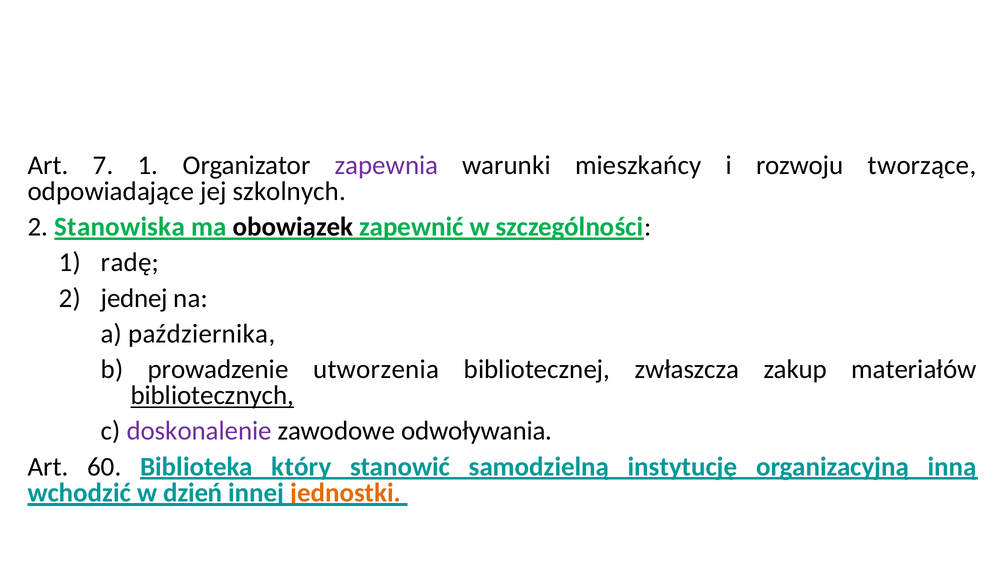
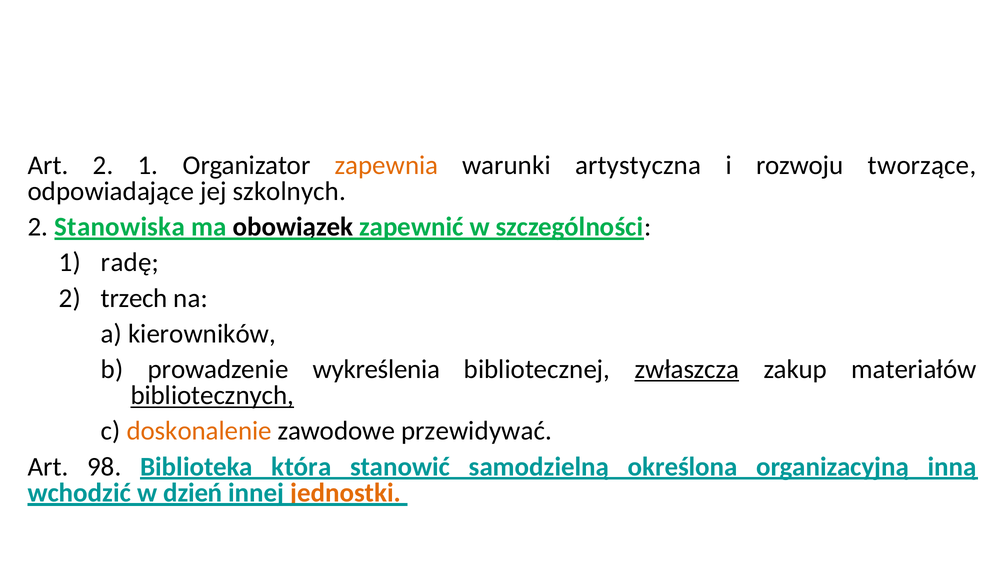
Art 7: 7 -> 2 (103, 165)
zapewnia colour: purple -> orange (387, 165)
mieszkańcy: mieszkańcy -> artystyczna (638, 165)
jednej: jednej -> trzech (134, 298)
października: października -> kierowników (202, 334)
utworzenia: utworzenia -> wykreślenia (376, 369)
zwłaszcza underline: none -> present (687, 369)
doskonalenie colour: purple -> orange (199, 431)
odwoływania: odwoływania -> przewidywać (477, 431)
60: 60 -> 98 (104, 466)
który: który -> która (301, 466)
instytucję: instytucję -> określona (683, 466)
